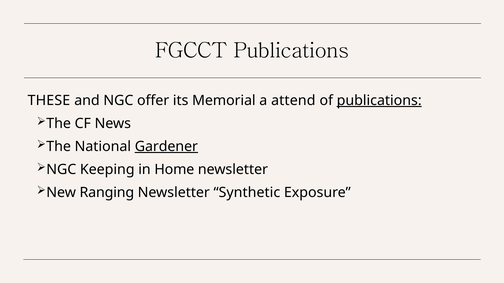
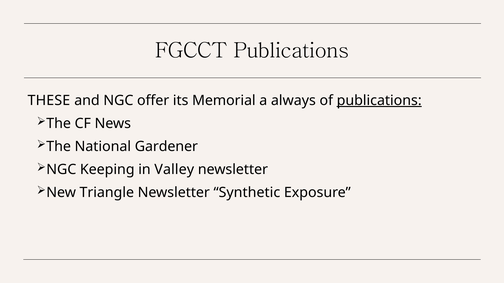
attend: attend -> always (293, 101)
Gardener underline: present -> none (166, 147)
Home: Home -> Valley (174, 170)
Ranging: Ranging -> Triangle (107, 193)
